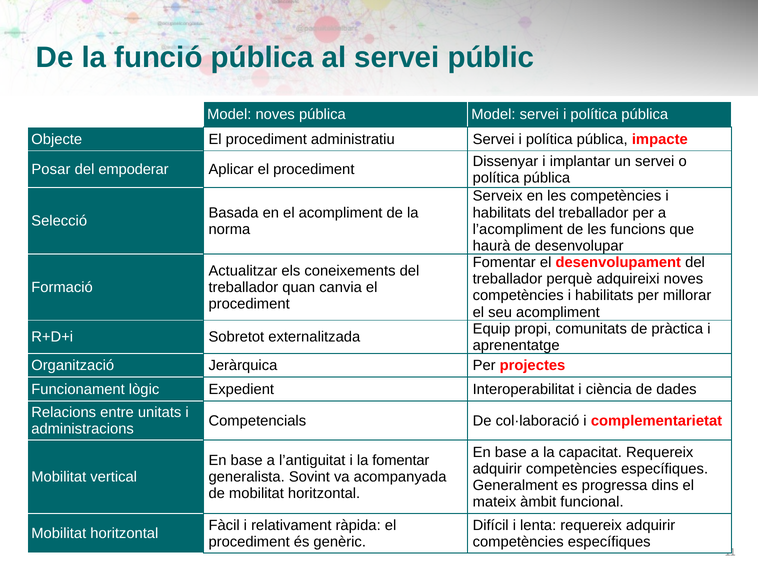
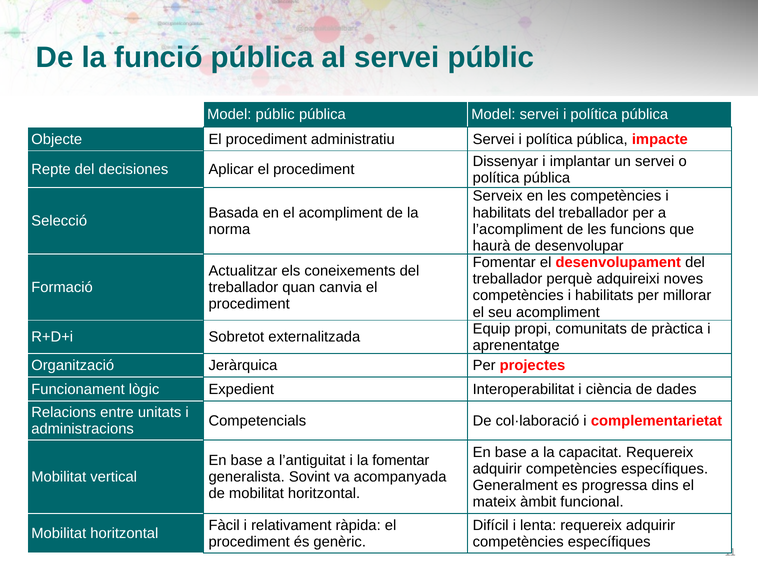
Model noves: noves -> públic (275, 115)
Posar: Posar -> Repte (51, 169)
empoderar: empoderar -> decisiones (133, 169)
